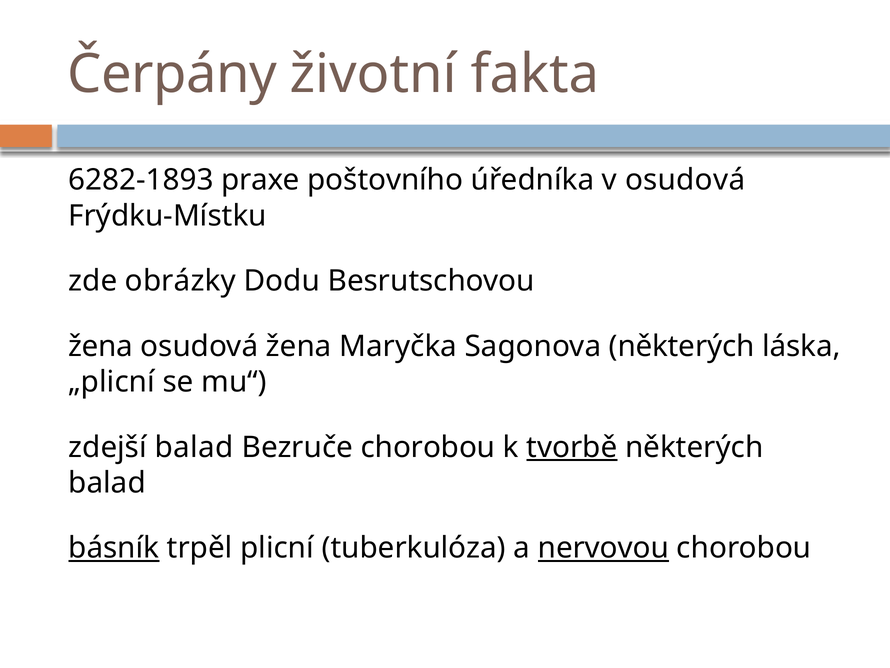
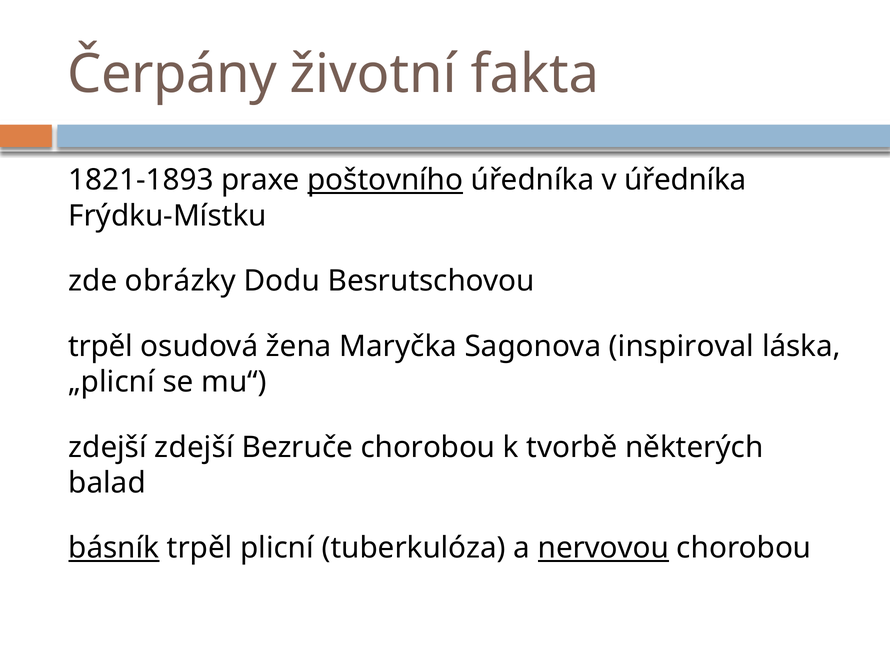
6282-1893: 6282-1893 -> 1821-1893 (141, 180)
poštovního underline: none -> present (385, 180)
v osudová: osudová -> úředníka (685, 180)
žena: žena -> trpěl (101, 346)
Sagonova některých: některých -> inspiroval (682, 346)
zdejší balad: balad -> zdejší (194, 447)
tvorbě underline: present -> none (572, 447)
